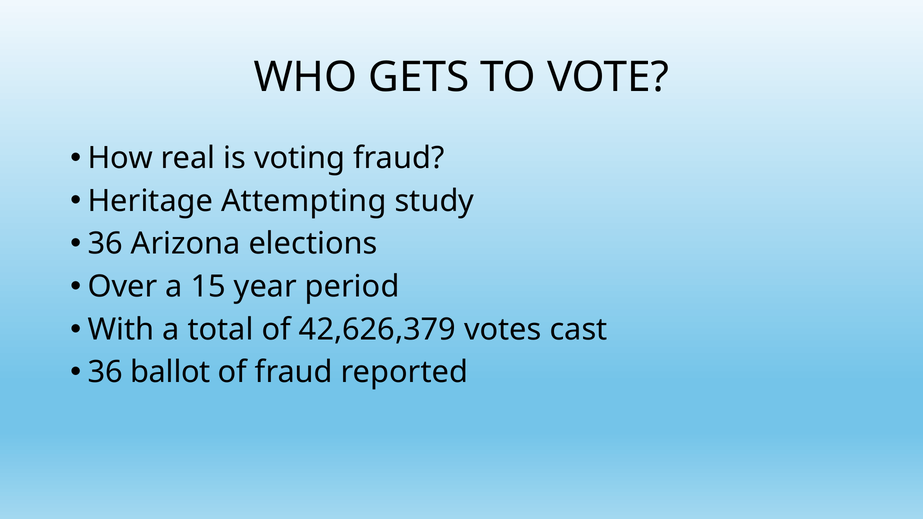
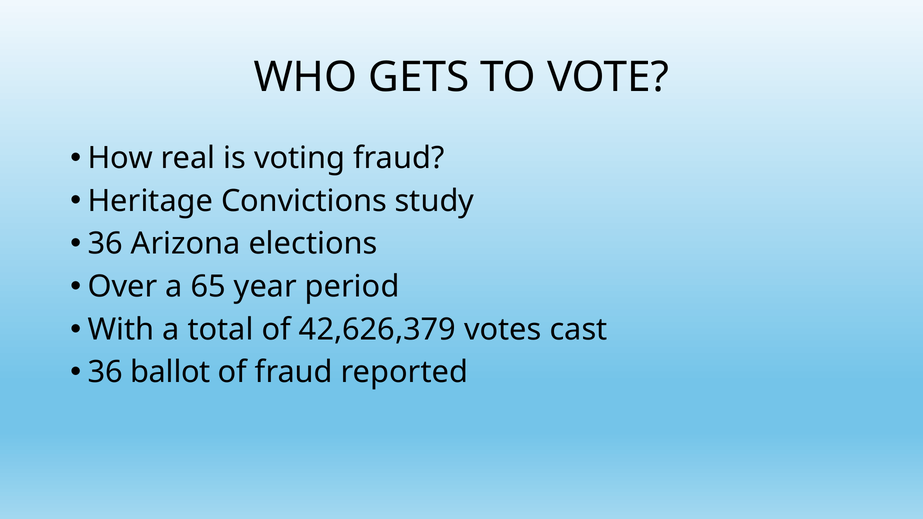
Attempting: Attempting -> Convictions (304, 201)
15: 15 -> 65 (208, 287)
